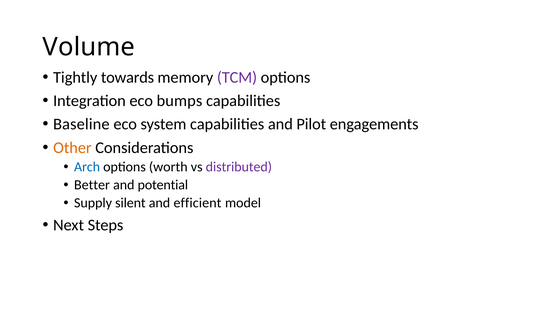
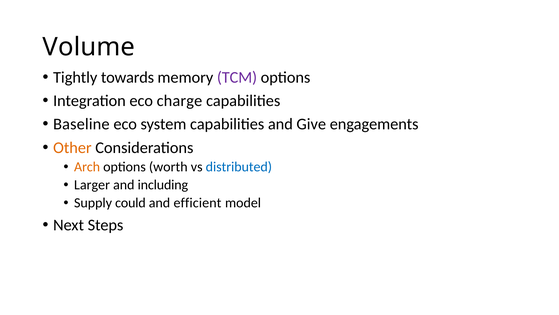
bumps: bumps -> charge (179, 101)
Pilot: Pilot -> Give (311, 124)
Arch colour: blue -> orange (87, 167)
distributed colour: purple -> blue (239, 167)
Better: Better -> Larger (92, 185)
potential: potential -> including (163, 185)
silent: silent -> could (130, 203)
